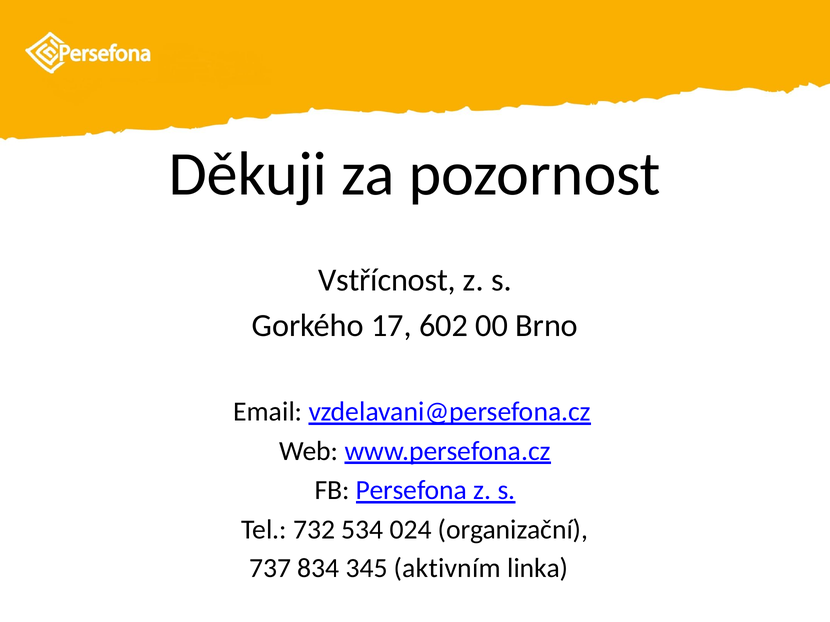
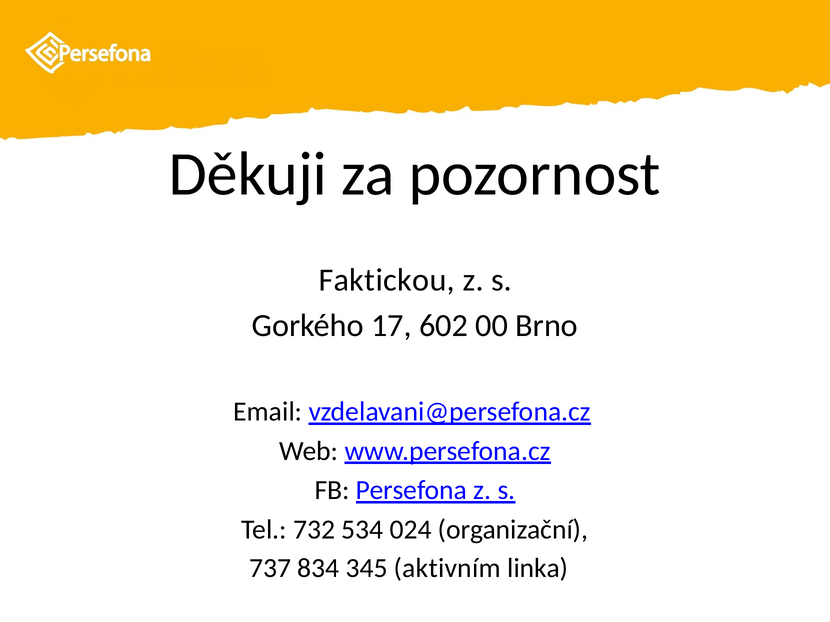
Vstřícnost: Vstřícnost -> Faktickou (387, 280)
